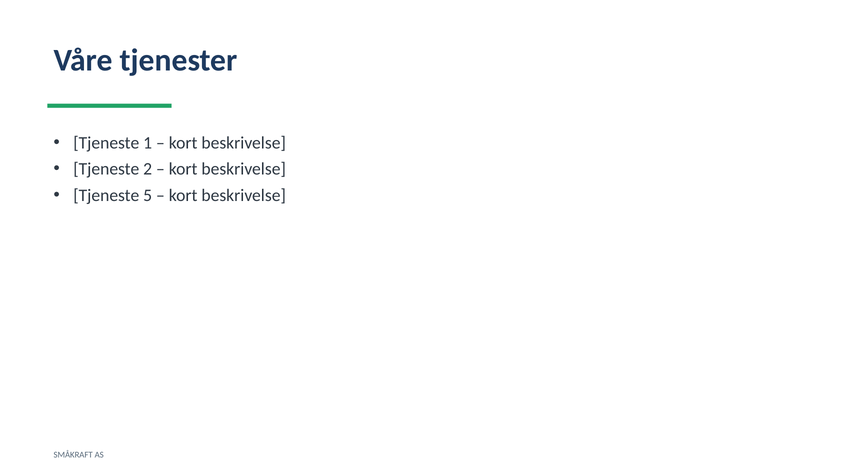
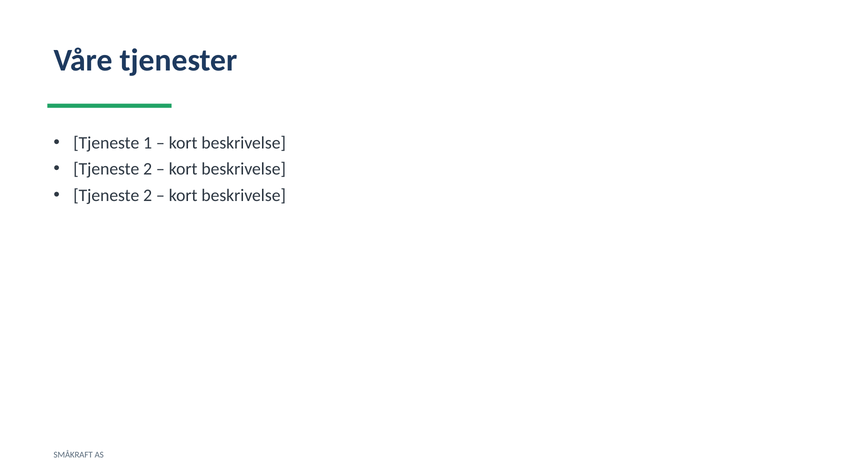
5: 5 -> 2 (148, 195)
